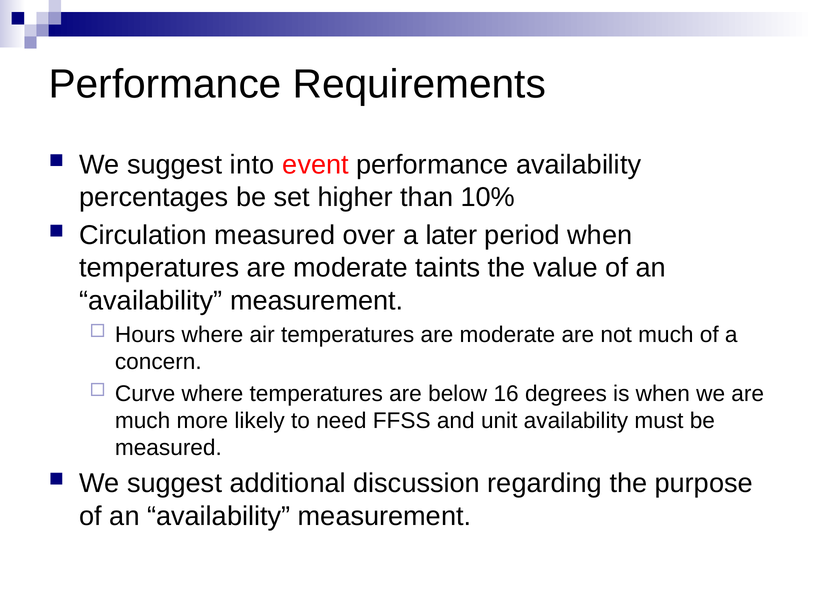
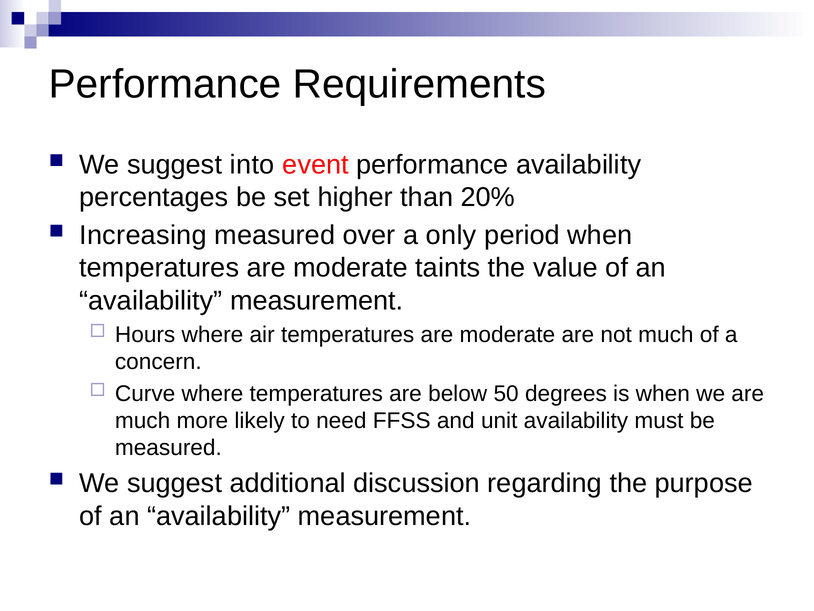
10%: 10% -> 20% (488, 197)
Circulation: Circulation -> Increasing (143, 235)
later: later -> only (451, 235)
16: 16 -> 50 (506, 393)
